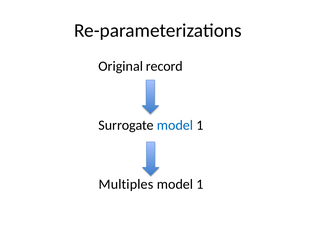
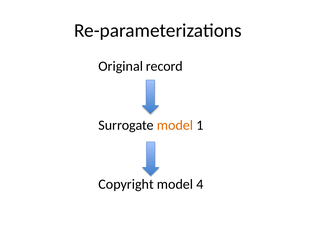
model colour: blue -> orange (175, 125)
Multiples: Multiples -> Copyright (126, 184)
1: 1 -> 4 (200, 184)
